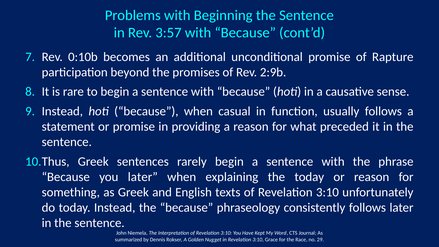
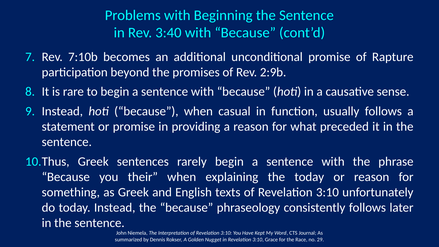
3:57: 3:57 -> 3:40 (168, 33)
0:10b: 0:10b -> 7:10b (83, 57)
you later: later -> their (143, 177)
